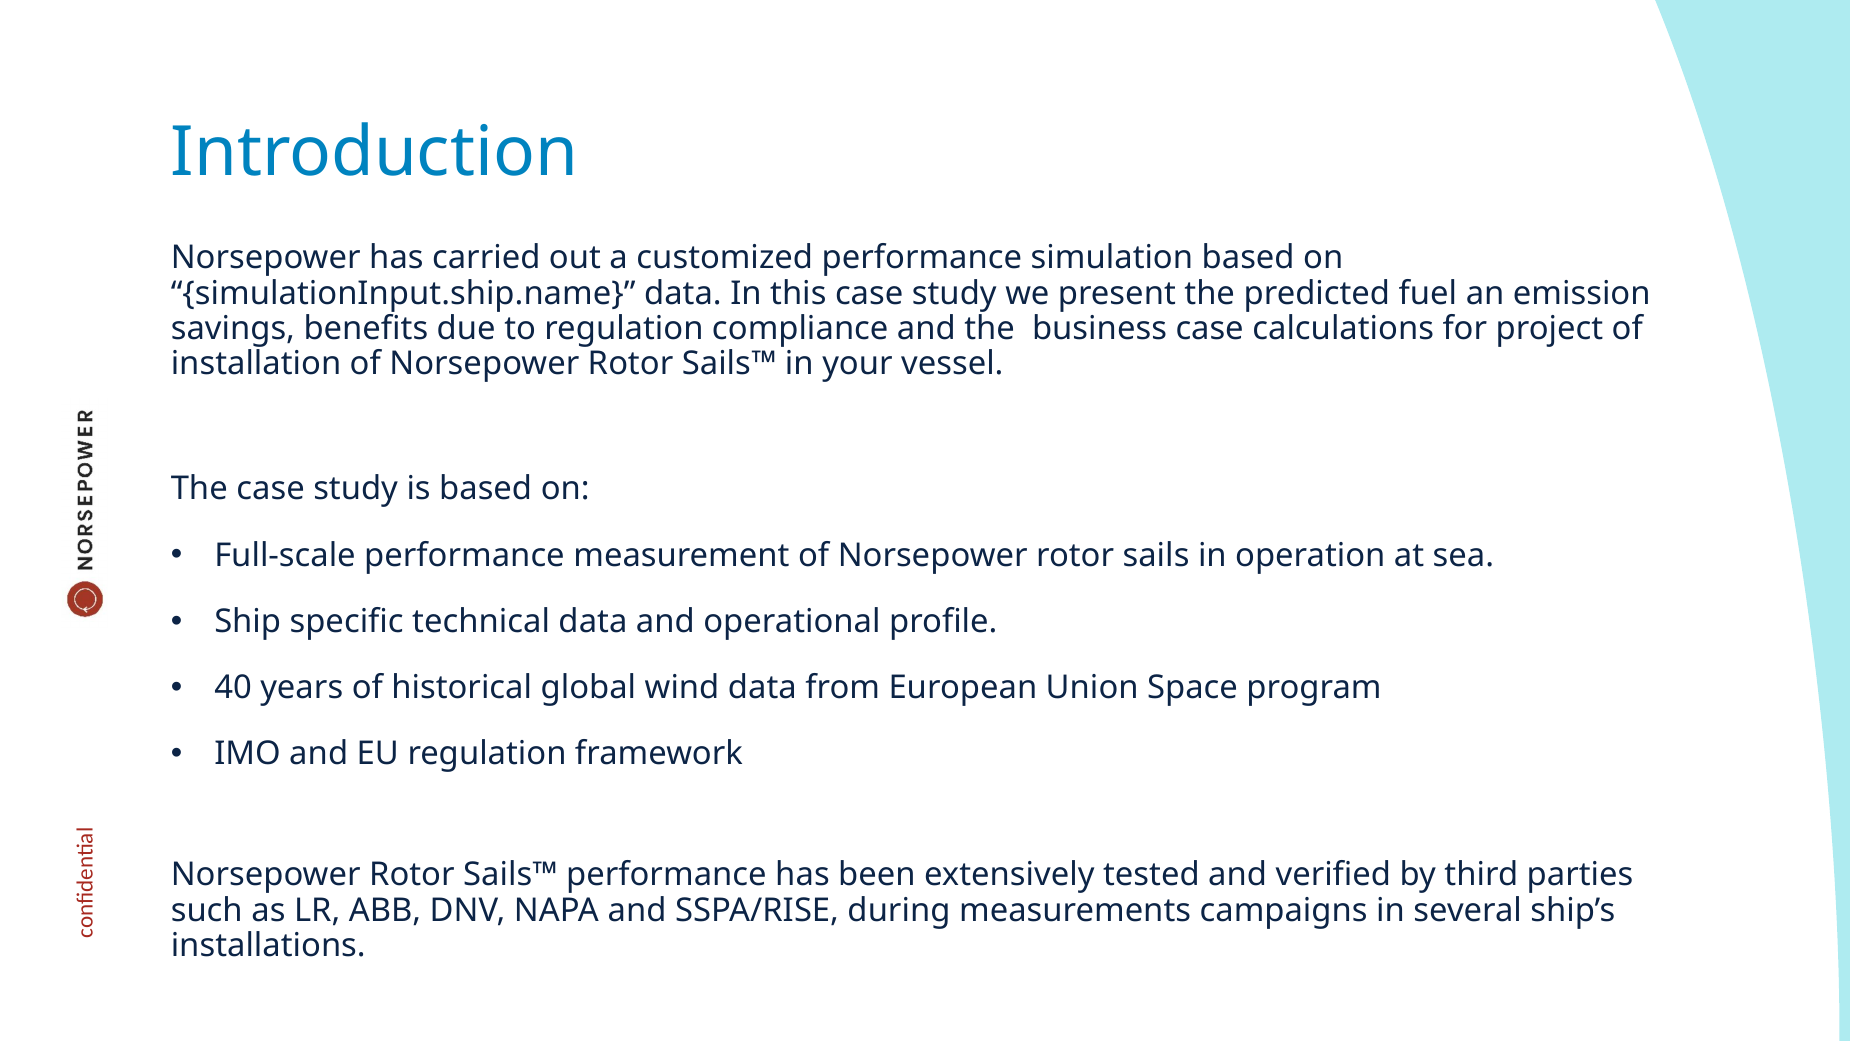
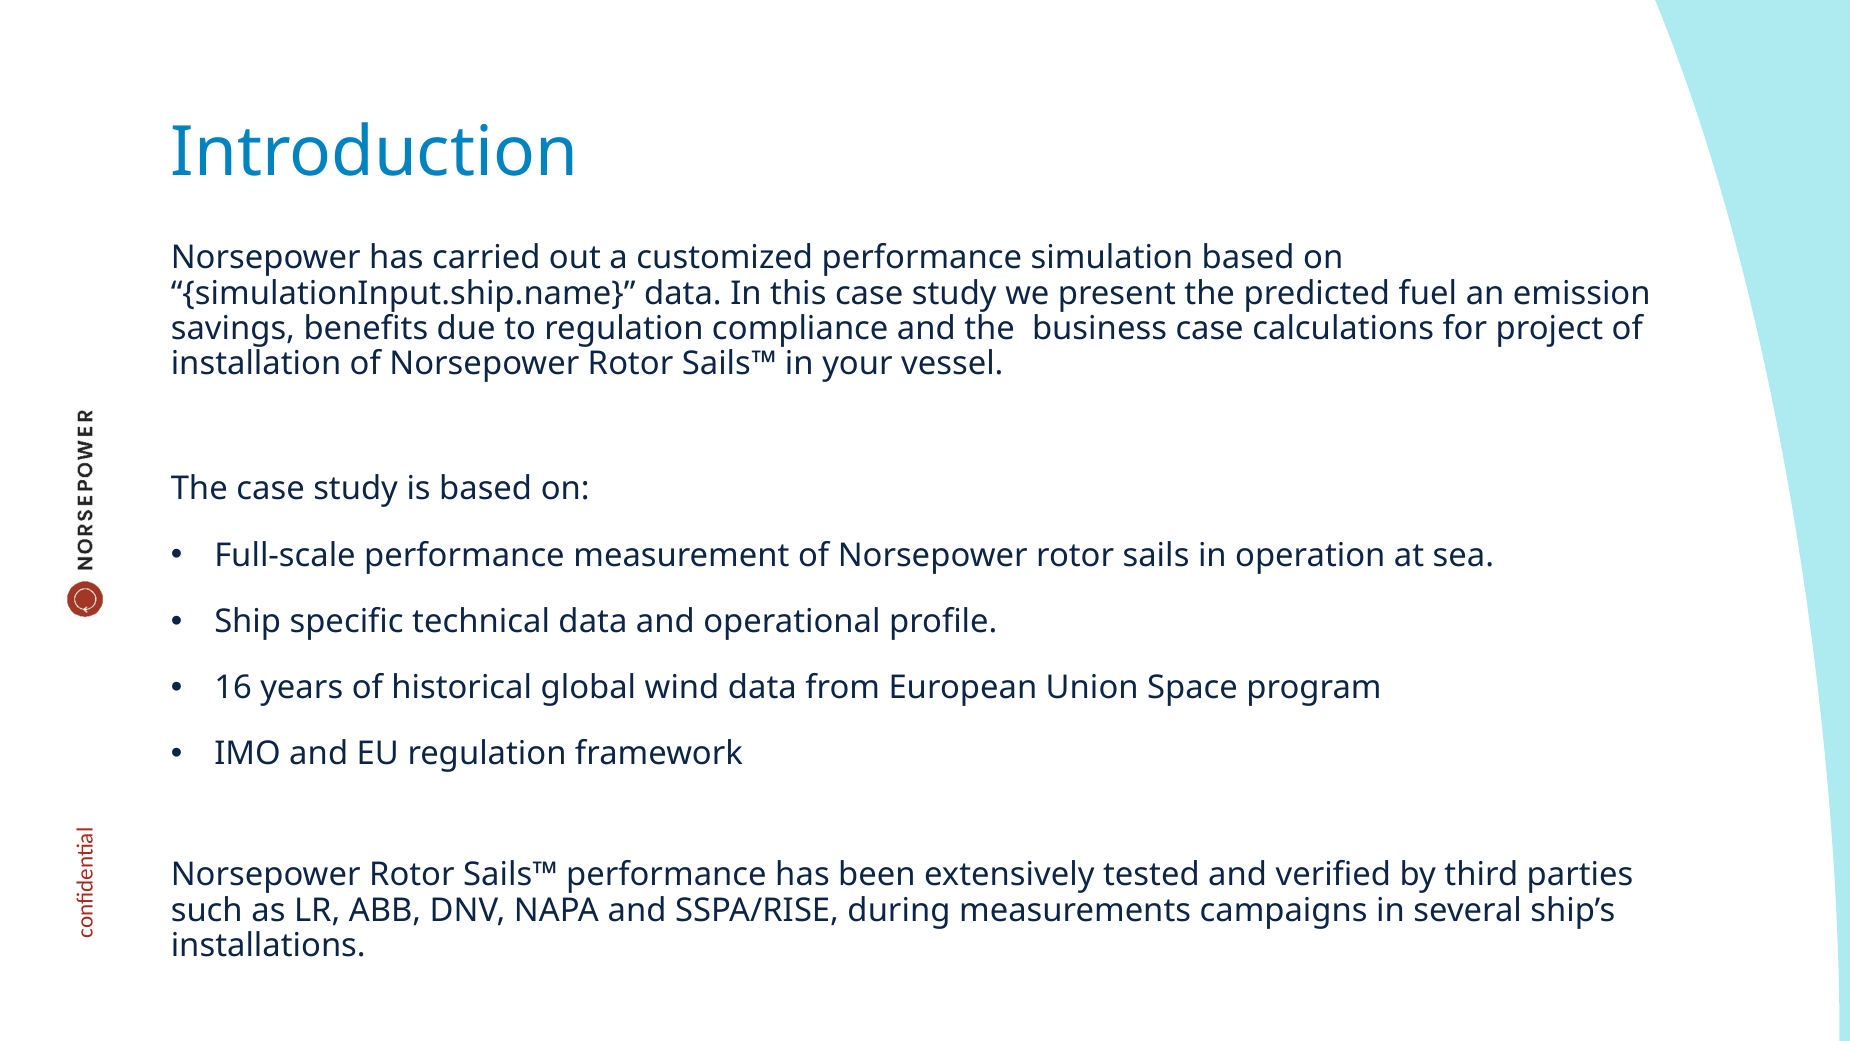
40: 40 -> 16 (233, 688)
